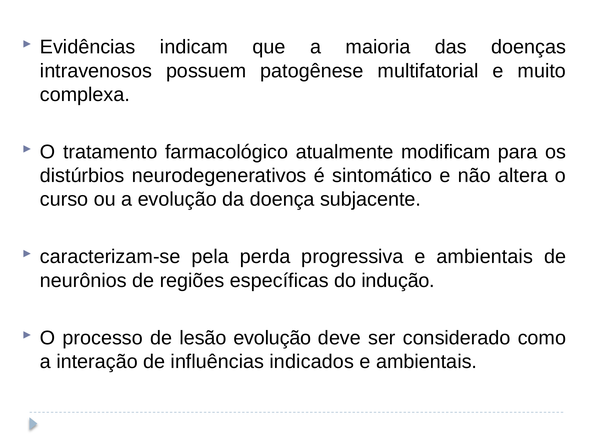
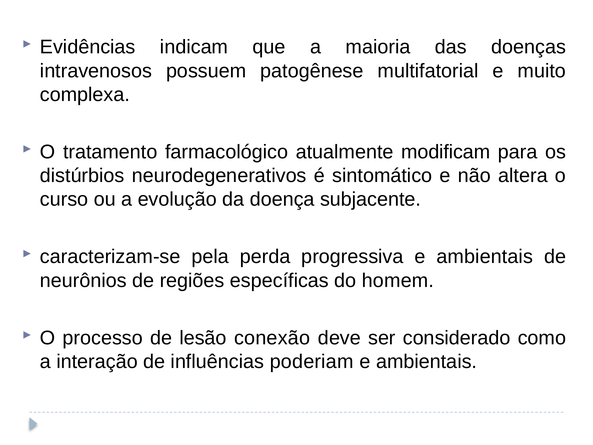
indução: indução -> homem (398, 280)
lesão evolução: evolução -> conexão (272, 338)
indicados: indicados -> poderiam (312, 361)
